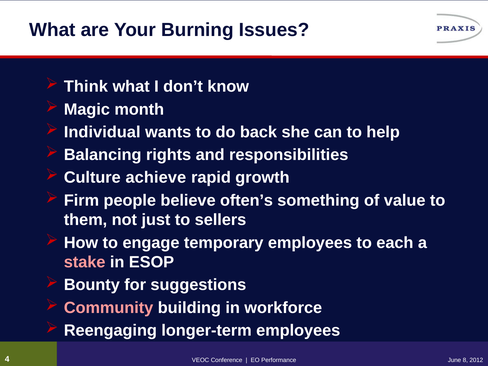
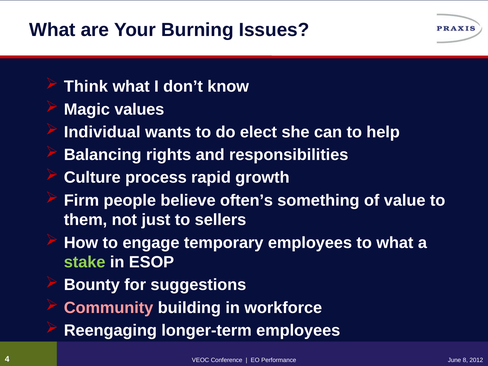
month: month -> values (139, 109)
back: back -> elect (258, 132)
achieve: achieve -> process (156, 178)
to each: each -> what (395, 243)
stake colour: pink -> light green (85, 262)
